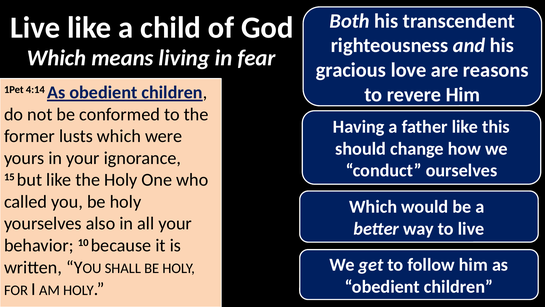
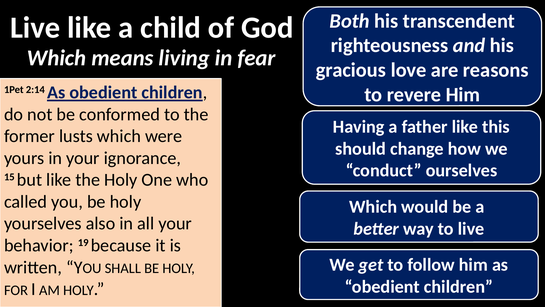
4:14: 4:14 -> 2:14 (35, 90)
10: 10 -> 19 (83, 242)
